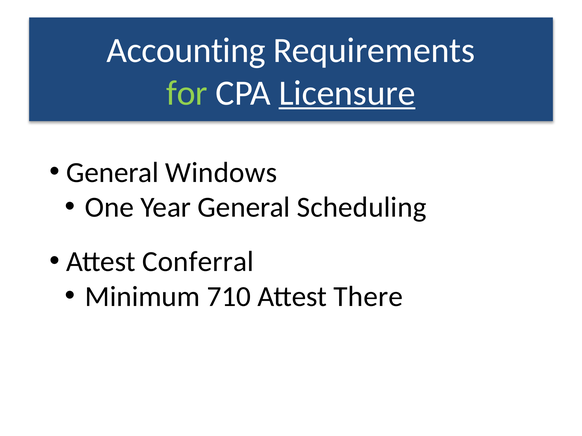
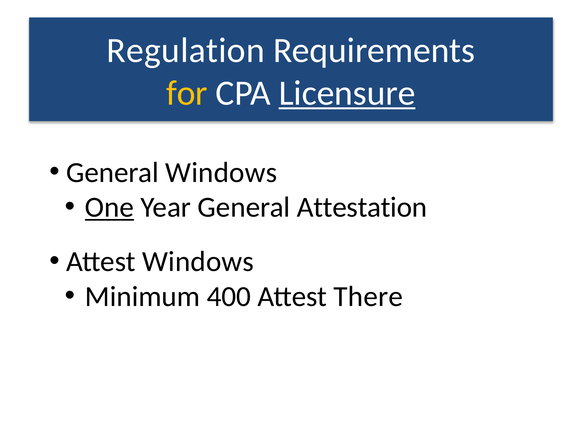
Accounting: Accounting -> Regulation (186, 51)
for colour: light green -> yellow (187, 93)
One underline: none -> present (109, 208)
Scheduling: Scheduling -> Attestation (362, 208)
Attest Conferral: Conferral -> Windows (198, 262)
710: 710 -> 400 (229, 297)
